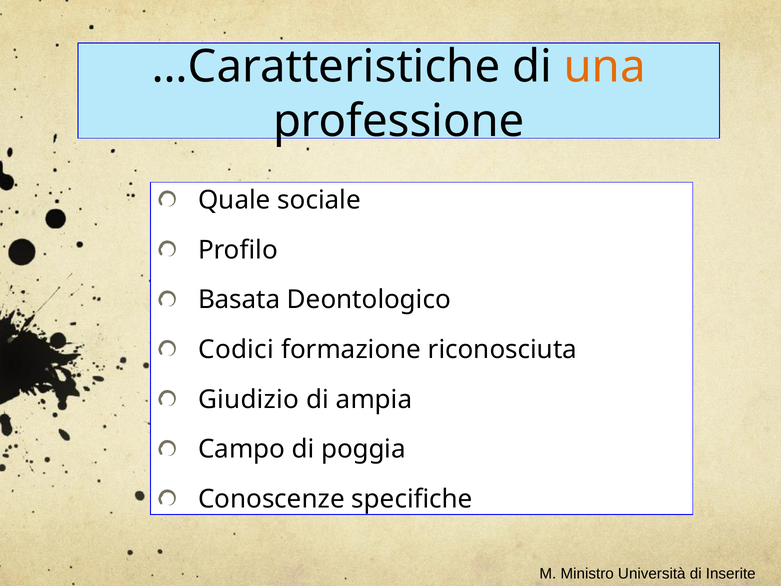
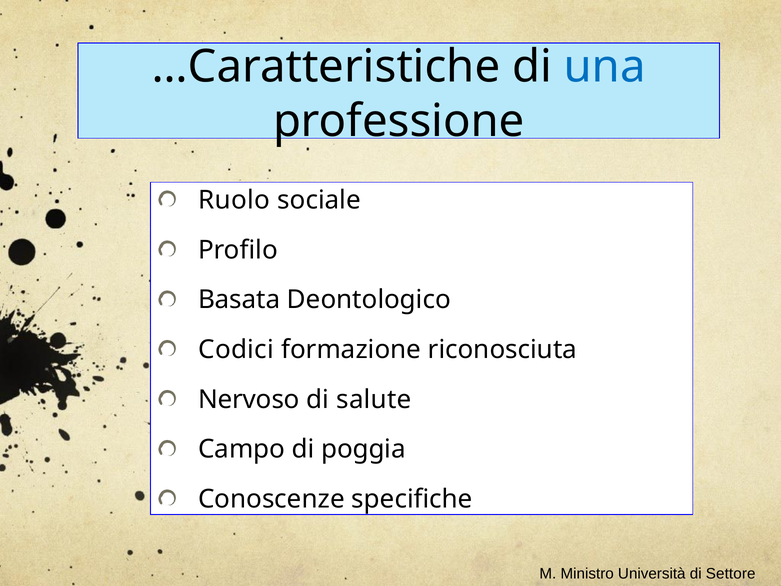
una colour: orange -> blue (605, 66)
Quale: Quale -> Ruolo (234, 200)
Giudizio: Giudizio -> Nervoso (249, 399)
ampia: ampia -> salute (374, 399)
Inserite: Inserite -> Settore (731, 574)
